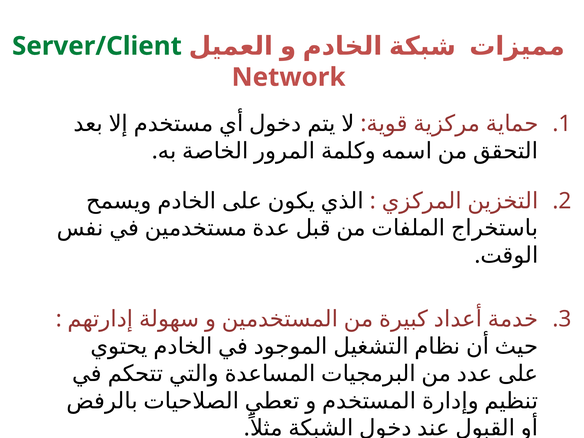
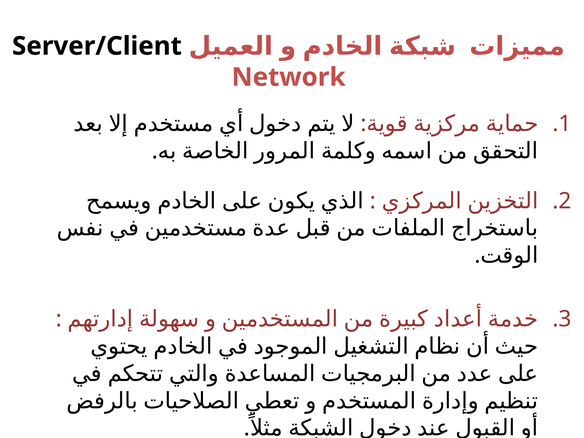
Server/Client colour: green -> black (97, 46)
